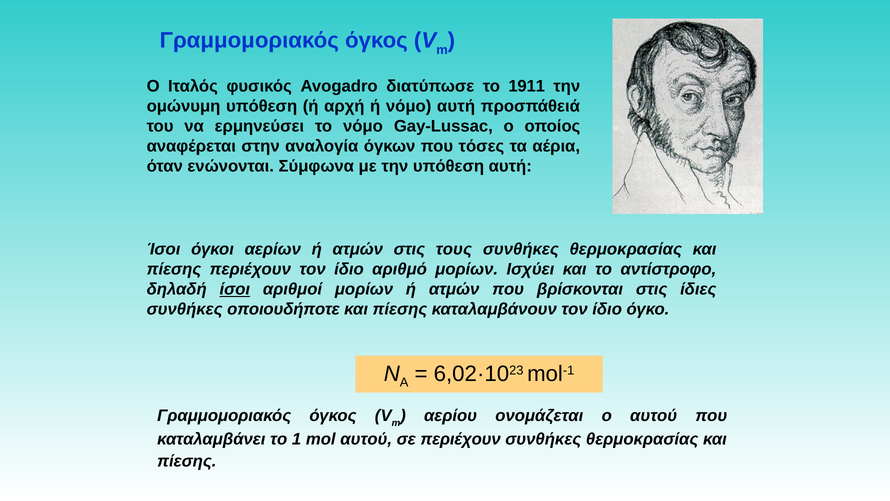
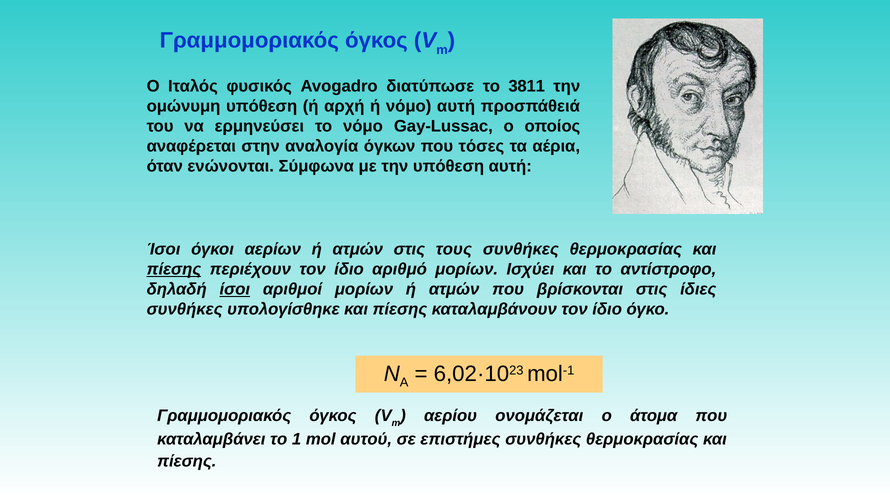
1911: 1911 -> 3811 (527, 86)
πίεσης underline: none -> present (174, 269)
οποιουδήποτε: οποιουδήποτε -> υπολογίσθηκε (283, 309)
ο αυτού: αυτού -> άτομα (654, 415)
σε περιέχουν: περιέχουν -> επιστήμες (460, 439)
